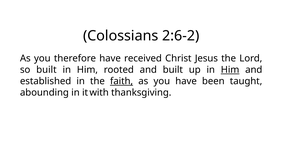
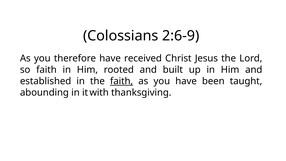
2:6-2: 2:6-2 -> 2:6-9 (181, 36)
so built: built -> faith (46, 70)
Him underline: present -> none (230, 70)
